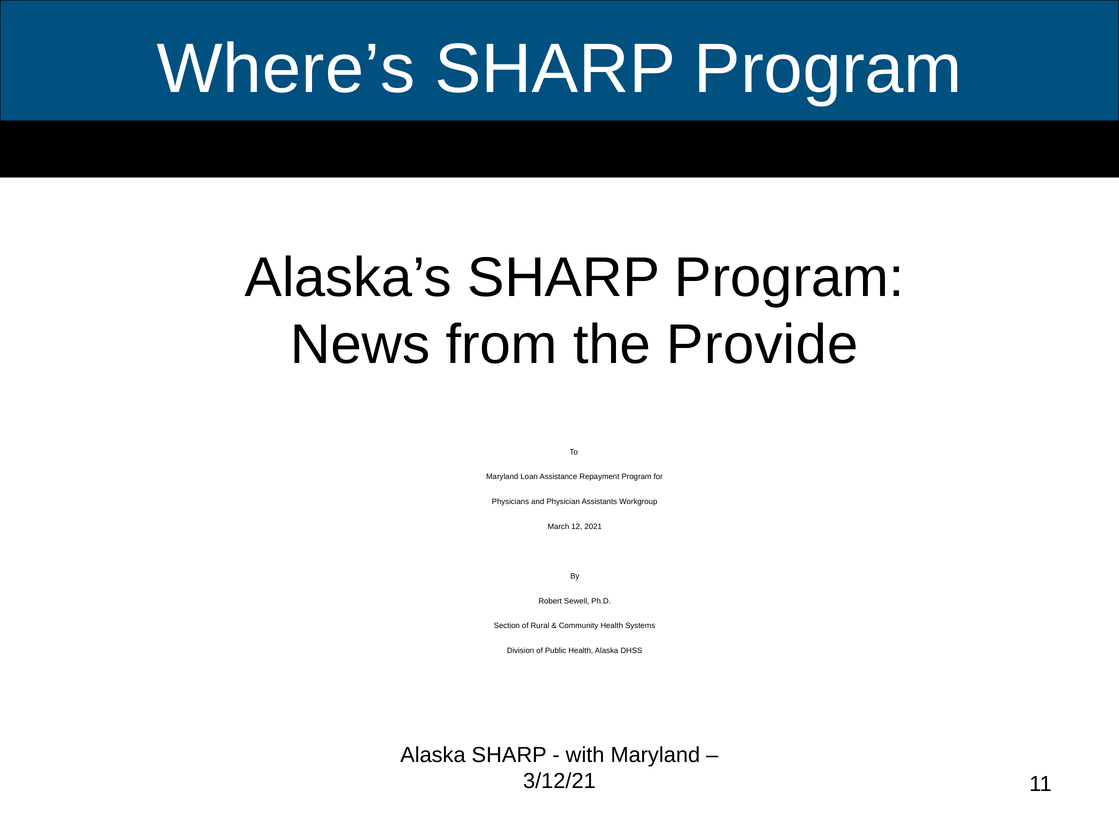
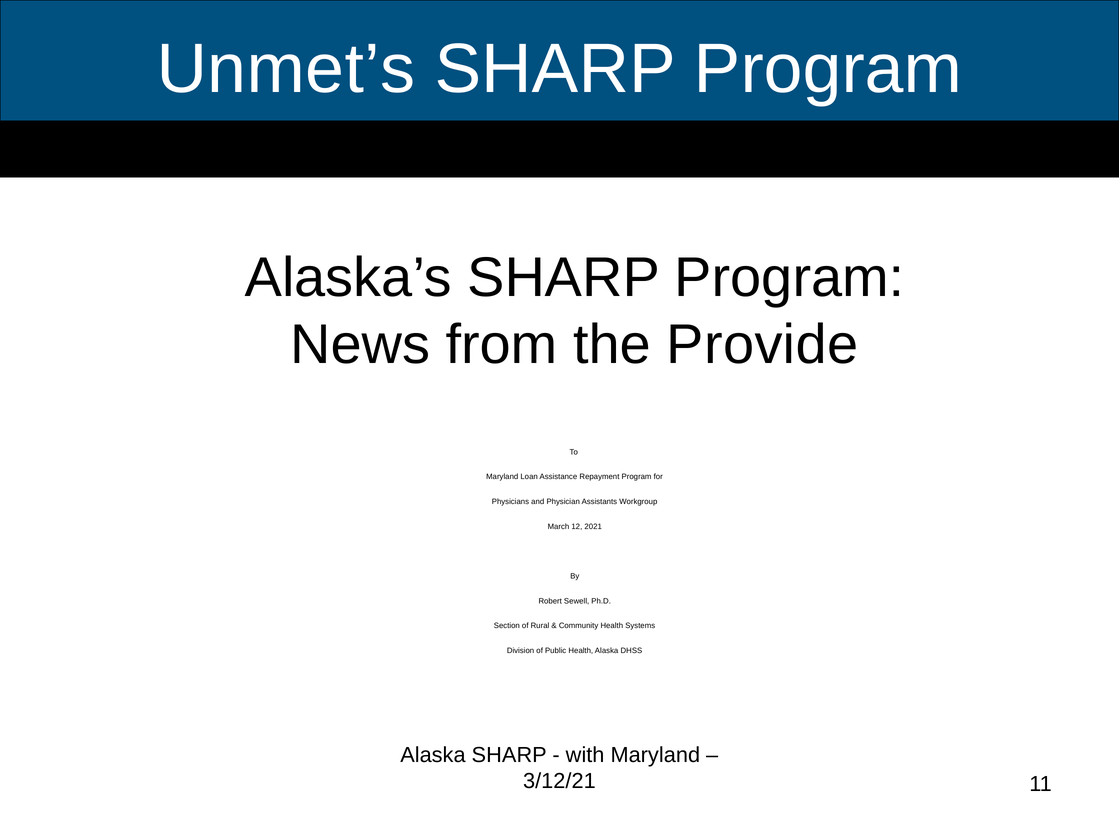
Where’s: Where’s -> Unmet’s (286, 69)
